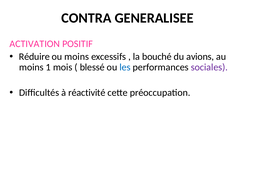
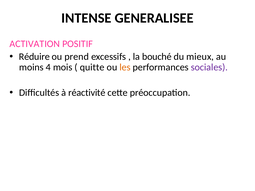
CONTRA: CONTRA -> INTENSE (86, 18)
ou moins: moins -> prend (77, 57)
avions: avions -> mieux (200, 57)
1: 1 -> 4 (48, 67)
blessé: blessé -> quitte (92, 67)
les colour: blue -> orange (125, 67)
